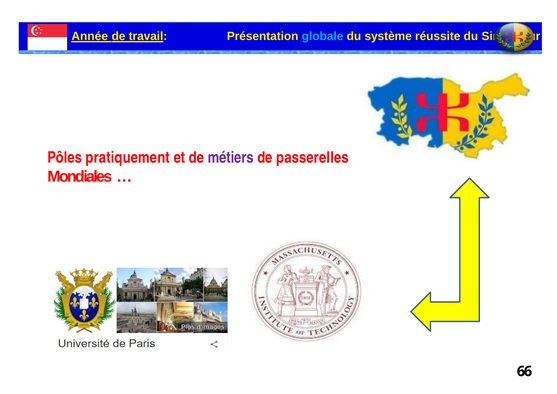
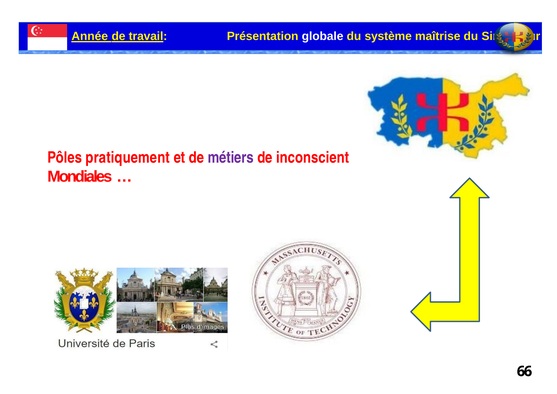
globale colour: light blue -> white (323, 36)
réussite: réussite -> maîtrise (438, 36)
passerelles: passerelles -> inconscient (313, 158)
